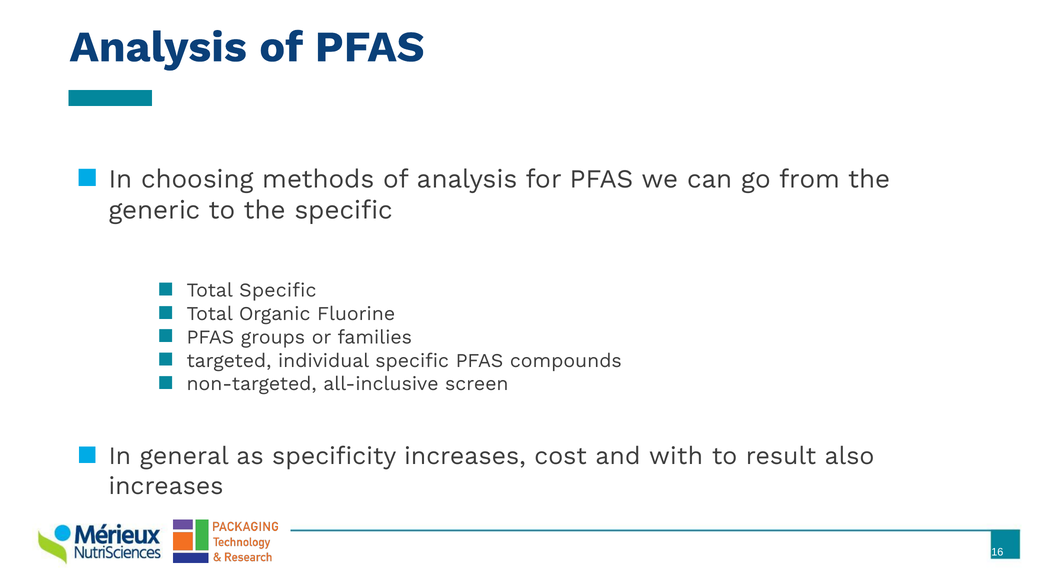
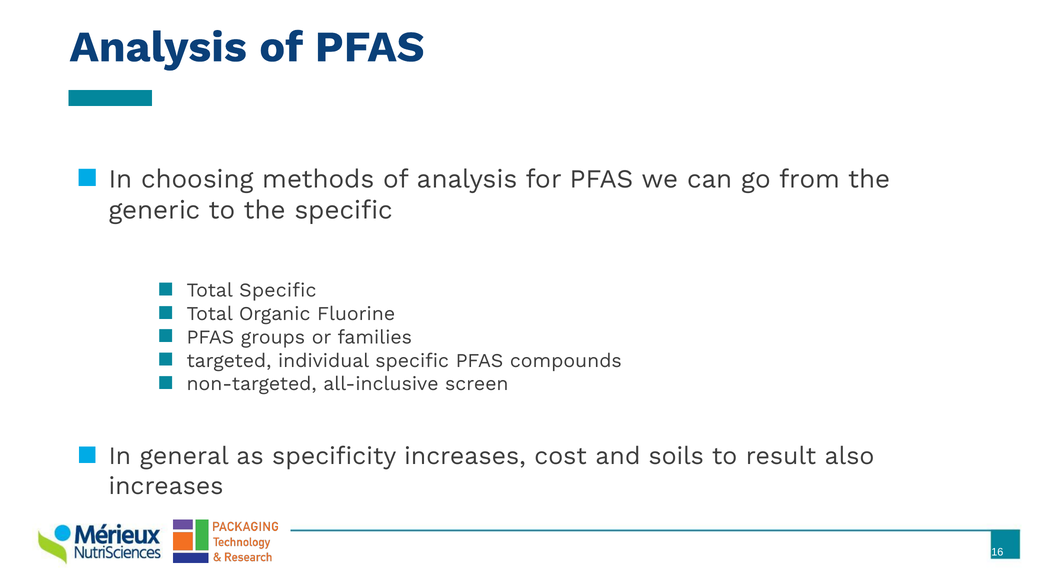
with: with -> soils (676, 456)
